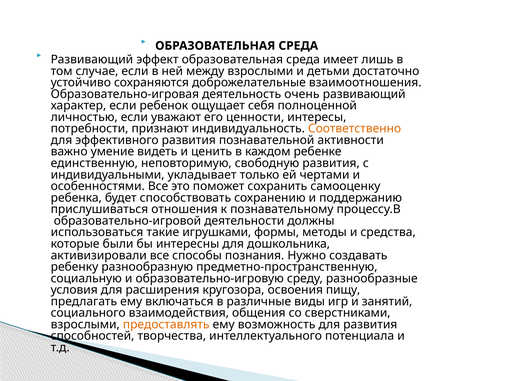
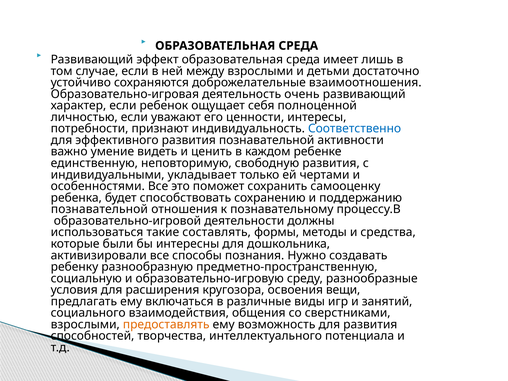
Соответственно colour: orange -> blue (355, 129)
прислушиваться: прислушиваться -> познавательной (99, 209)
игрушками: игрушками -> составлять (217, 232)
пищу: пищу -> вещи (343, 290)
